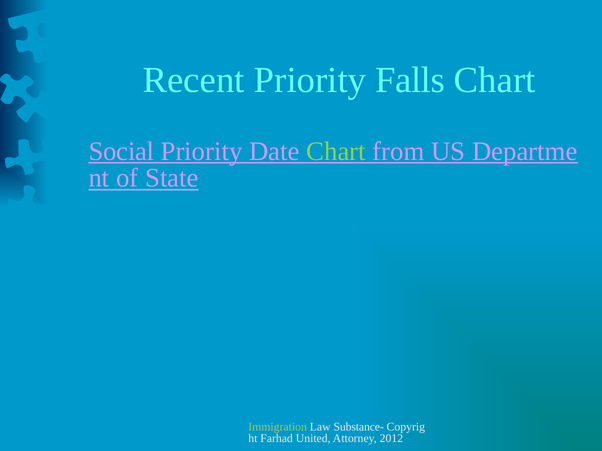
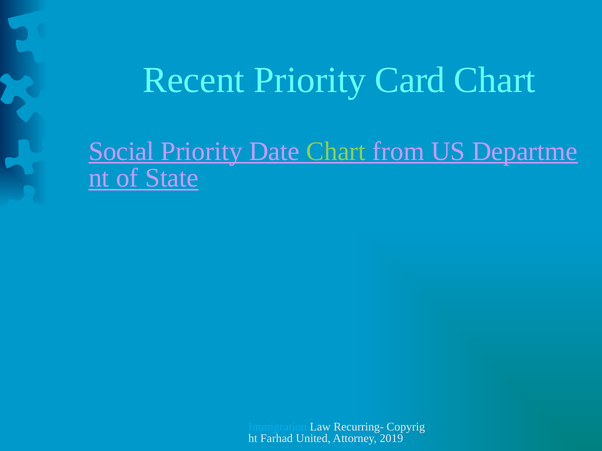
Falls: Falls -> Card (410, 80)
Immigration colour: light green -> light blue (278, 427)
Substance-: Substance- -> Recurring- (359, 427)
2012: 2012 -> 2019 (391, 439)
